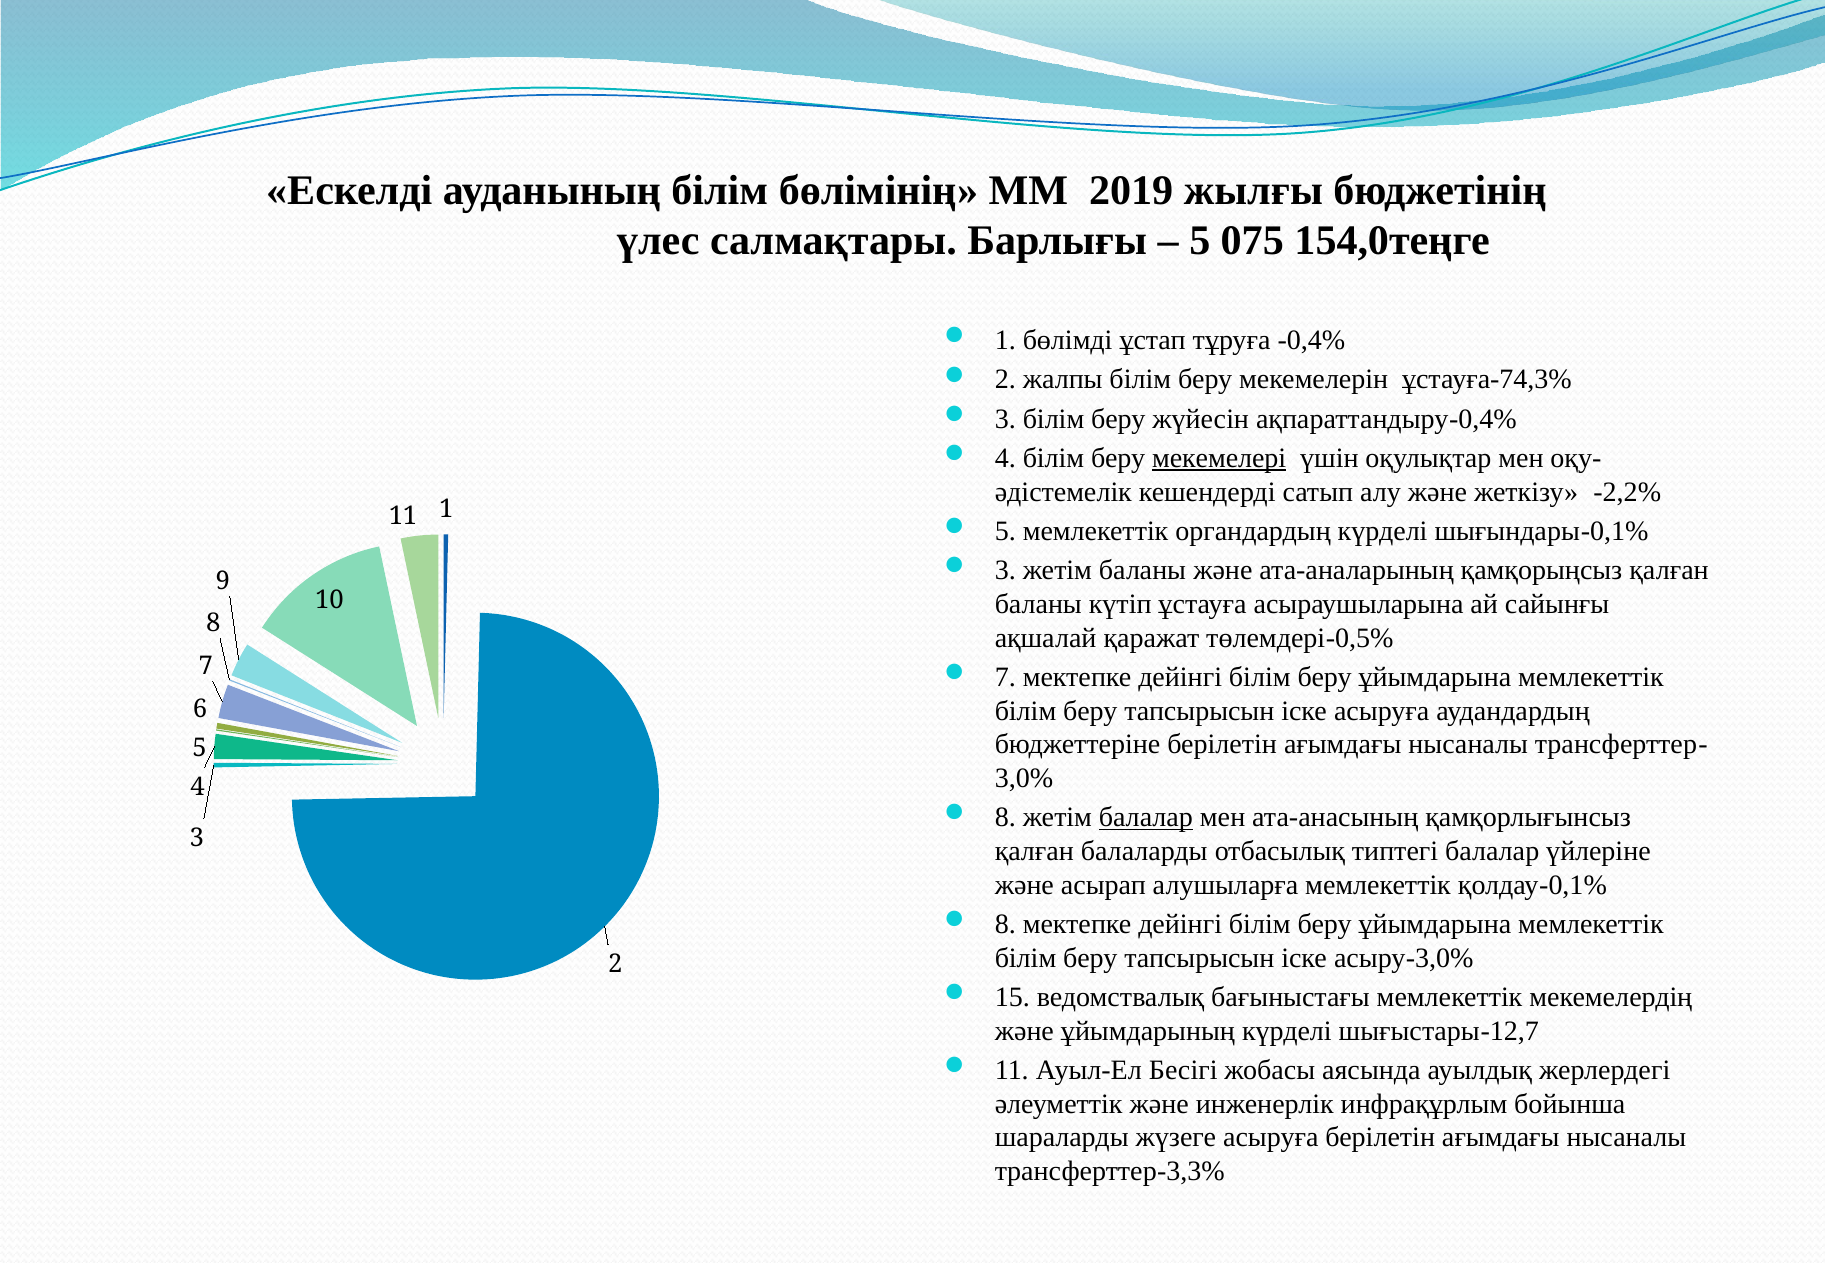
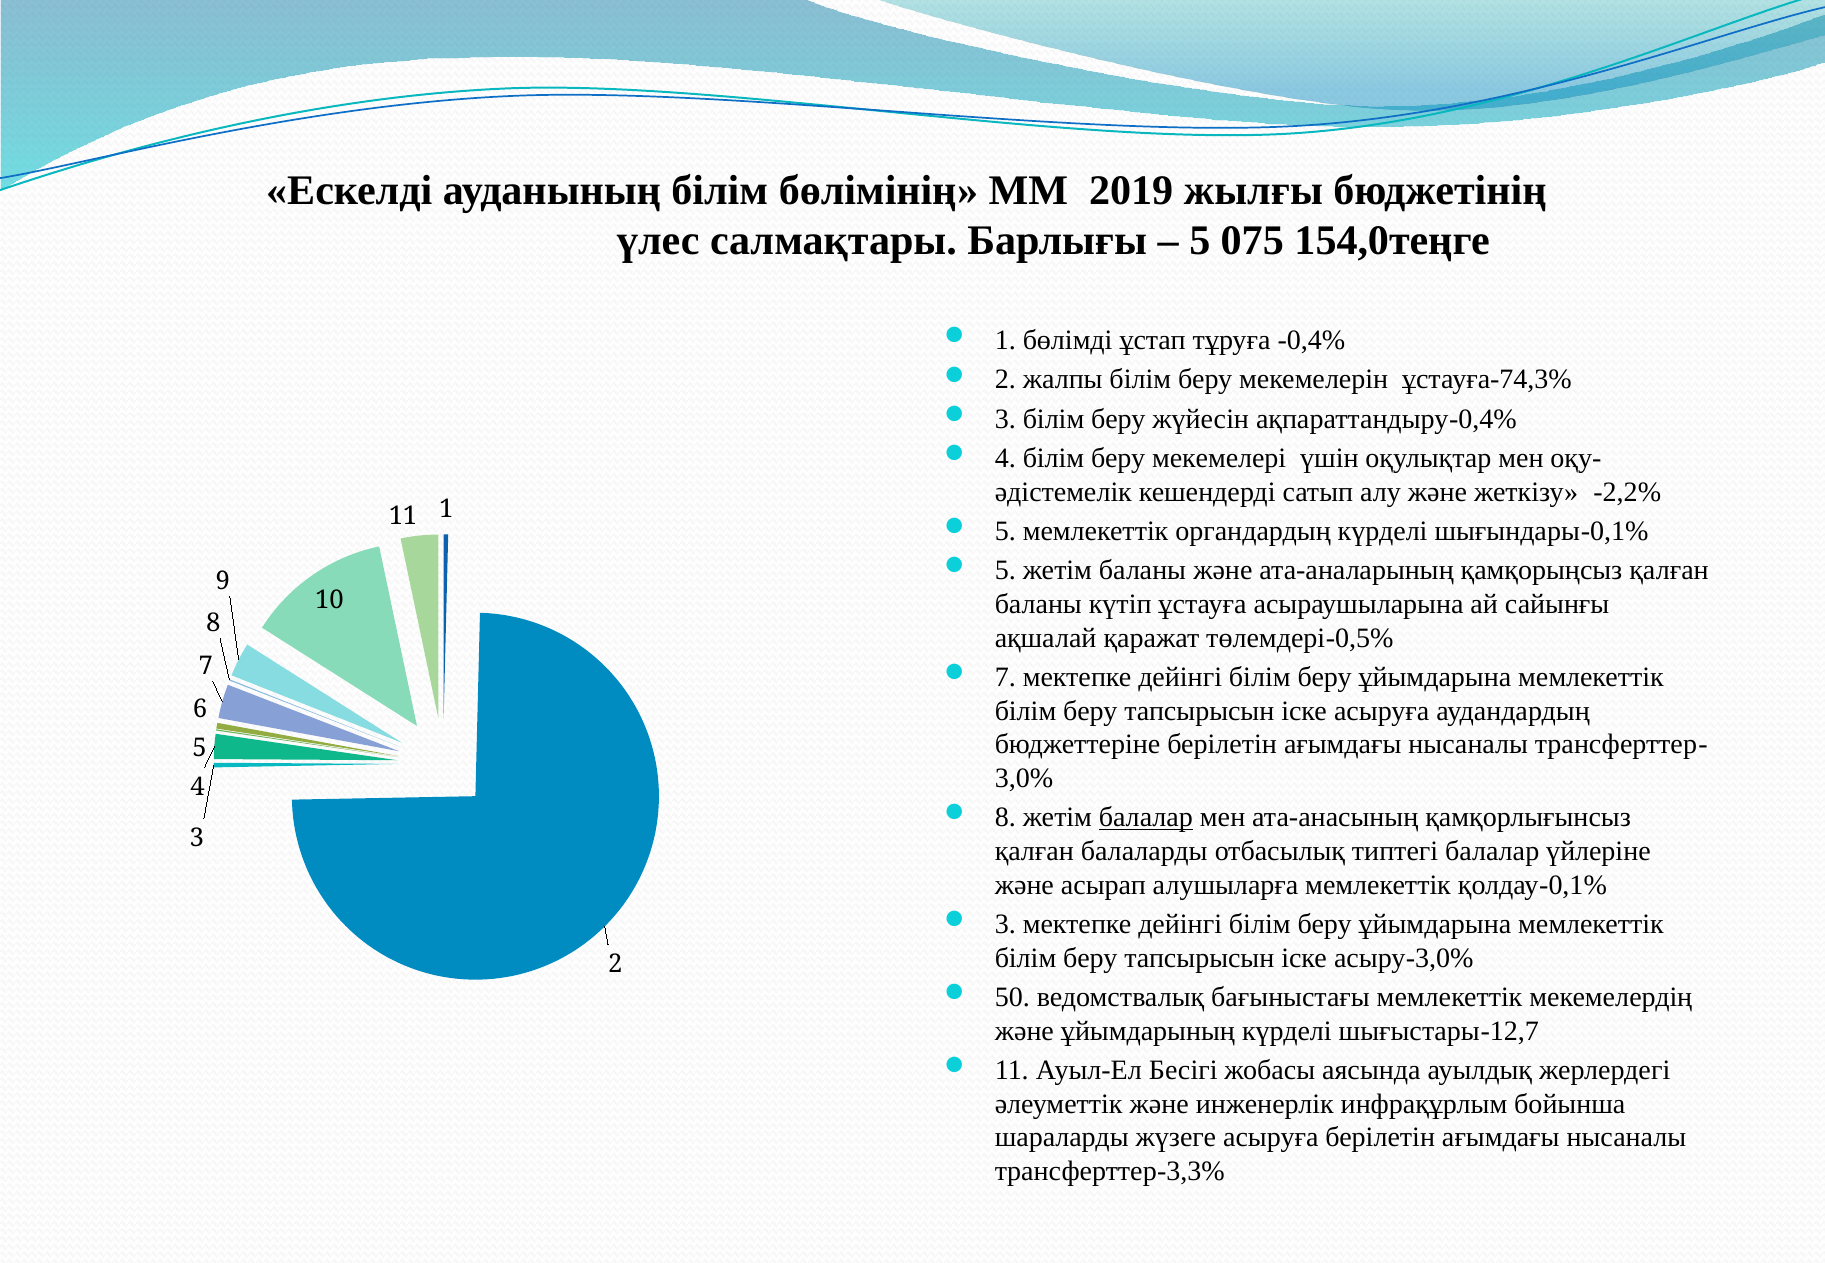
мекемелері underline: present -> none (1219, 458)
3: 3 -> 5 (1005, 571)
8: 8 -> 3 (1005, 925)
15: 15 -> 50 (1012, 998)
